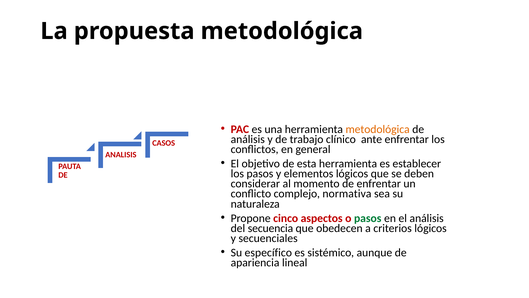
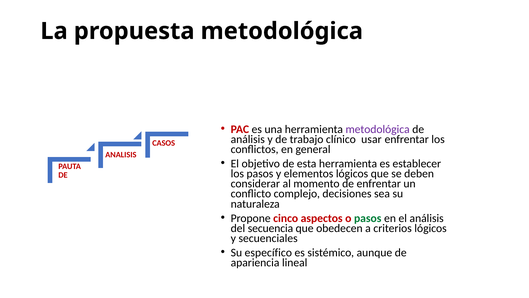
metodológica colour: orange -> purple (378, 129)
ante: ante -> usar (371, 139)
normativa: normativa -> decisiones (347, 194)
